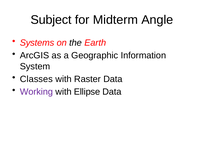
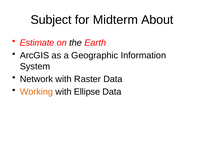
Angle: Angle -> About (157, 20)
Systems: Systems -> Estimate (37, 43)
Classes: Classes -> Network (36, 79)
Working colour: purple -> orange (36, 92)
